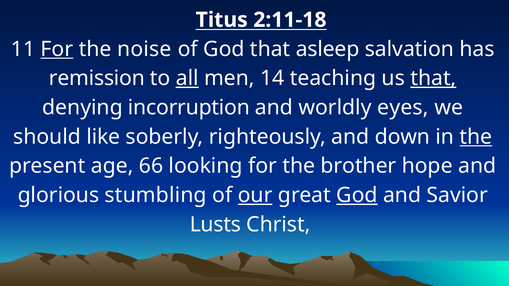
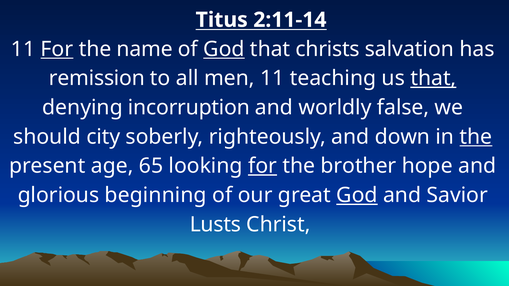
2:11-18: 2:11-18 -> 2:11-14 (290, 20)
noise: noise -> name (145, 49)
God underline: none -> present (224, 49)
asleep: asleep -> christs (328, 49)
all underline: present -> none (187, 78)
men 14: 14 -> 11 (272, 78)
eyes: eyes -> false (403, 108)
like: like -> city (103, 137)
66: 66 -> 65 (151, 166)
for underline: none -> present (263, 166)
stumbling: stumbling -> beginning (156, 195)
our underline: present -> none (255, 195)
